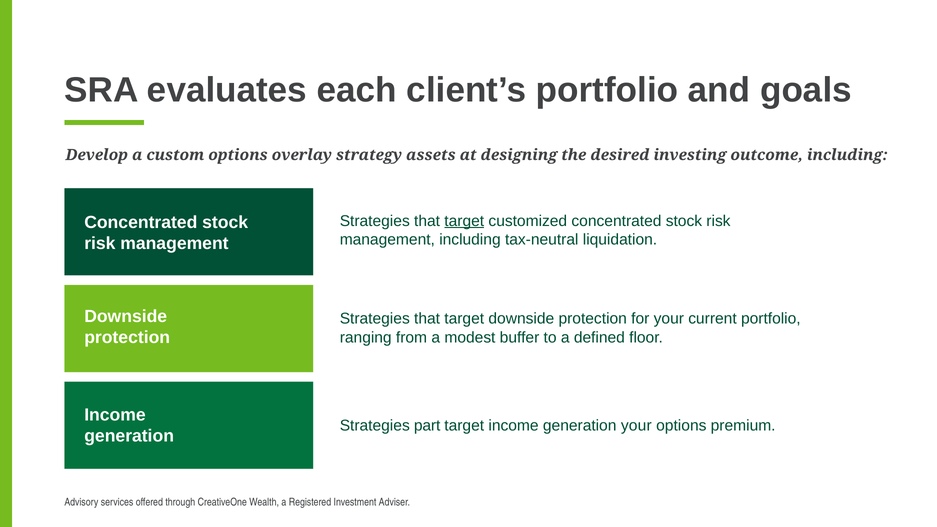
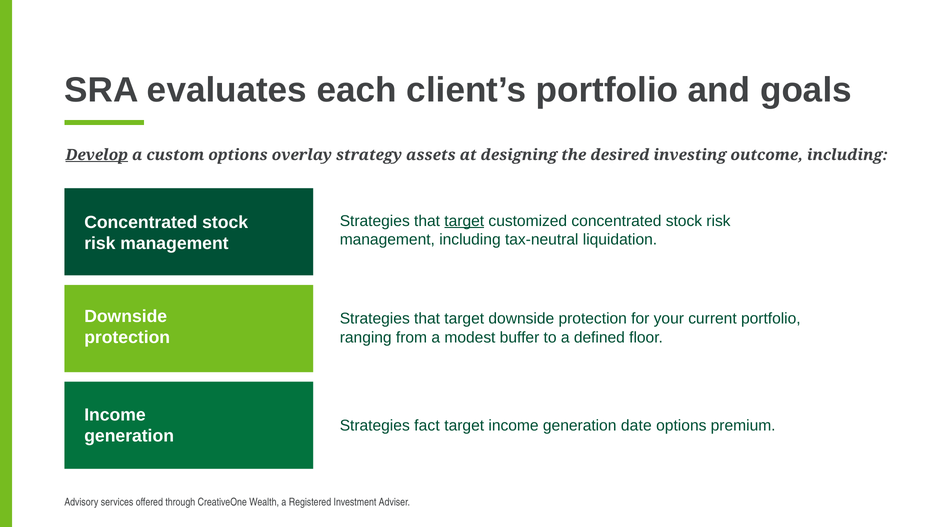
Develop underline: none -> present (97, 155)
part: part -> fact (427, 425)
generation your: your -> date (636, 425)
